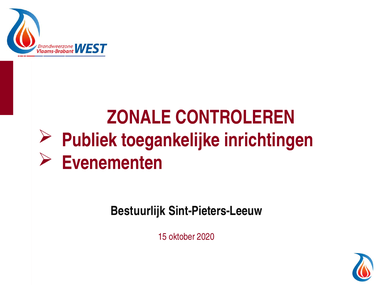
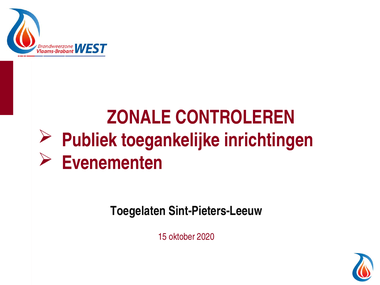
Bestuurlijk: Bestuurlijk -> Toegelaten (138, 211)
